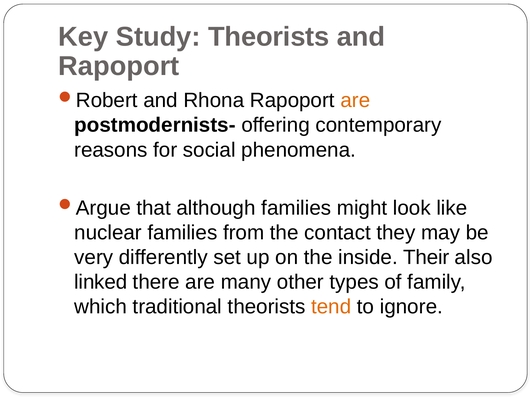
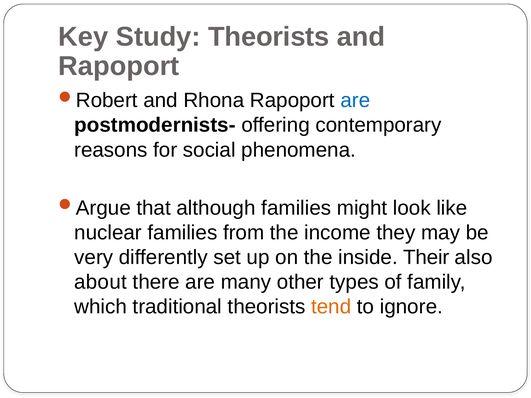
are colour: orange -> blue (355, 100)
contact: contact -> income (338, 233)
linked: linked -> about (101, 282)
